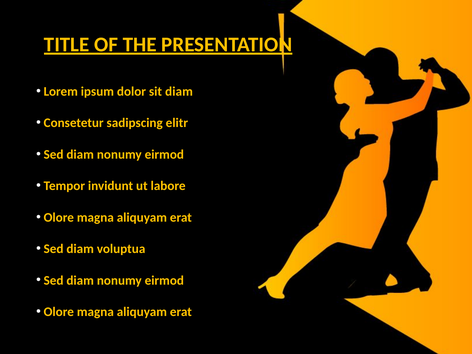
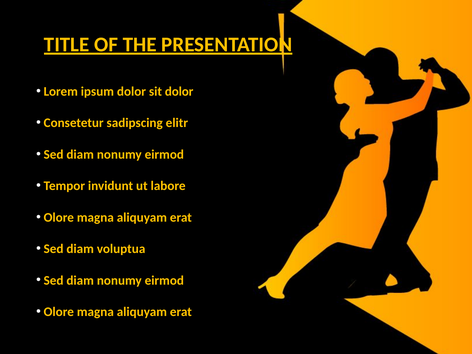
sit diam: diam -> dolor (179, 92)
